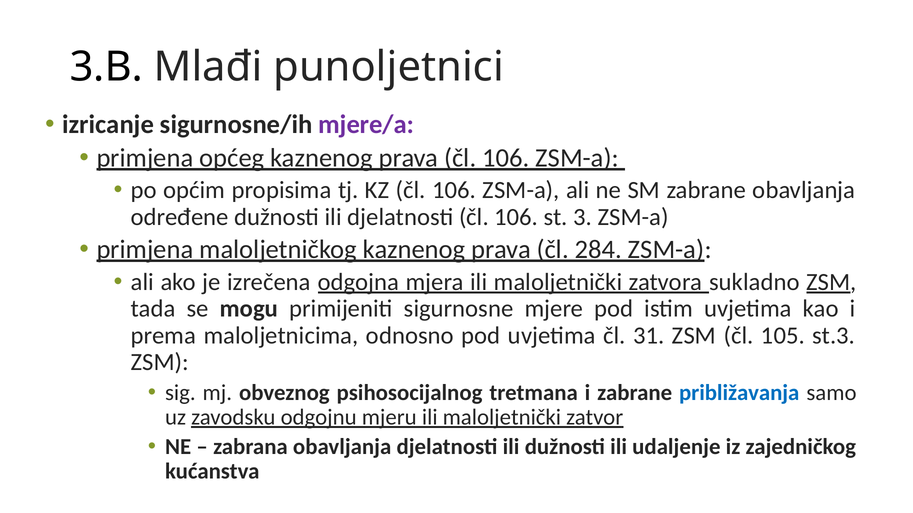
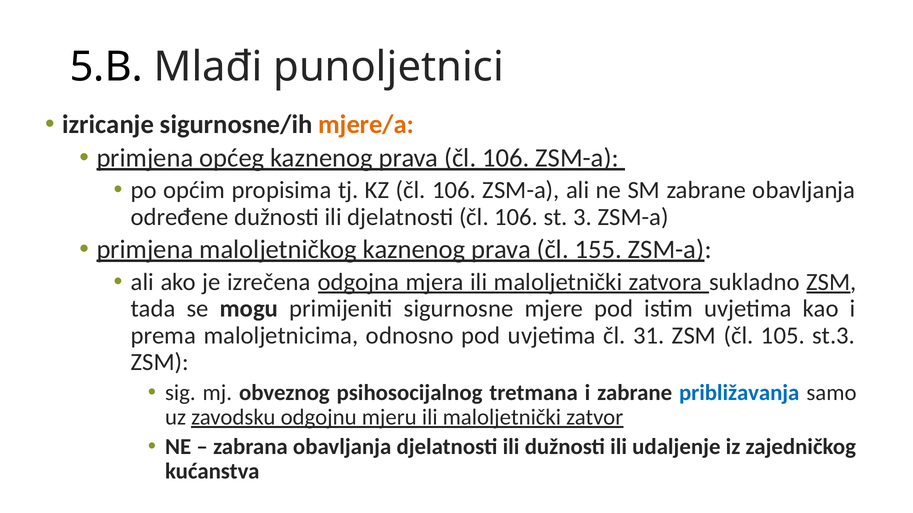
3.B: 3.B -> 5.B (106, 67)
mjere/a colour: purple -> orange (366, 124)
284: 284 -> 155 (598, 250)
